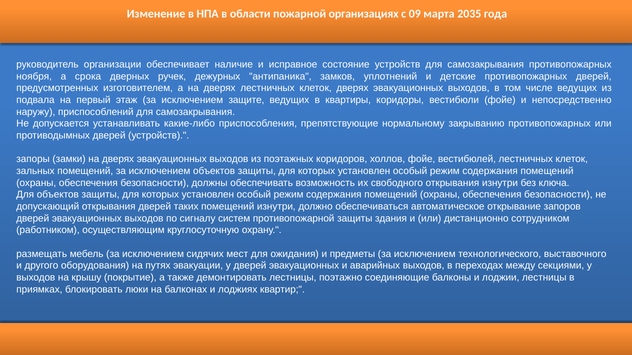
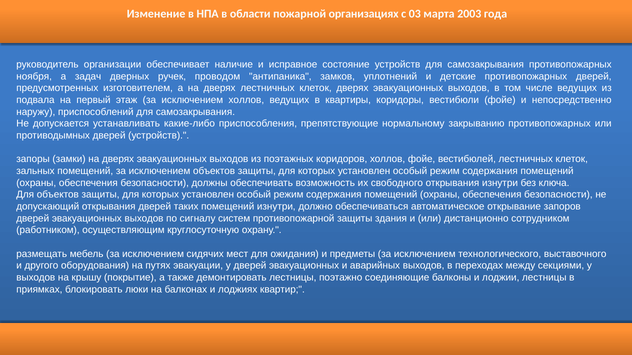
09: 09 -> 03 (415, 14)
2035: 2035 -> 2003 (469, 14)
срока: срока -> задач (88, 76)
дежурных: дежурных -> проводом (218, 76)
исключением защите: защите -> холлов (246, 100)
